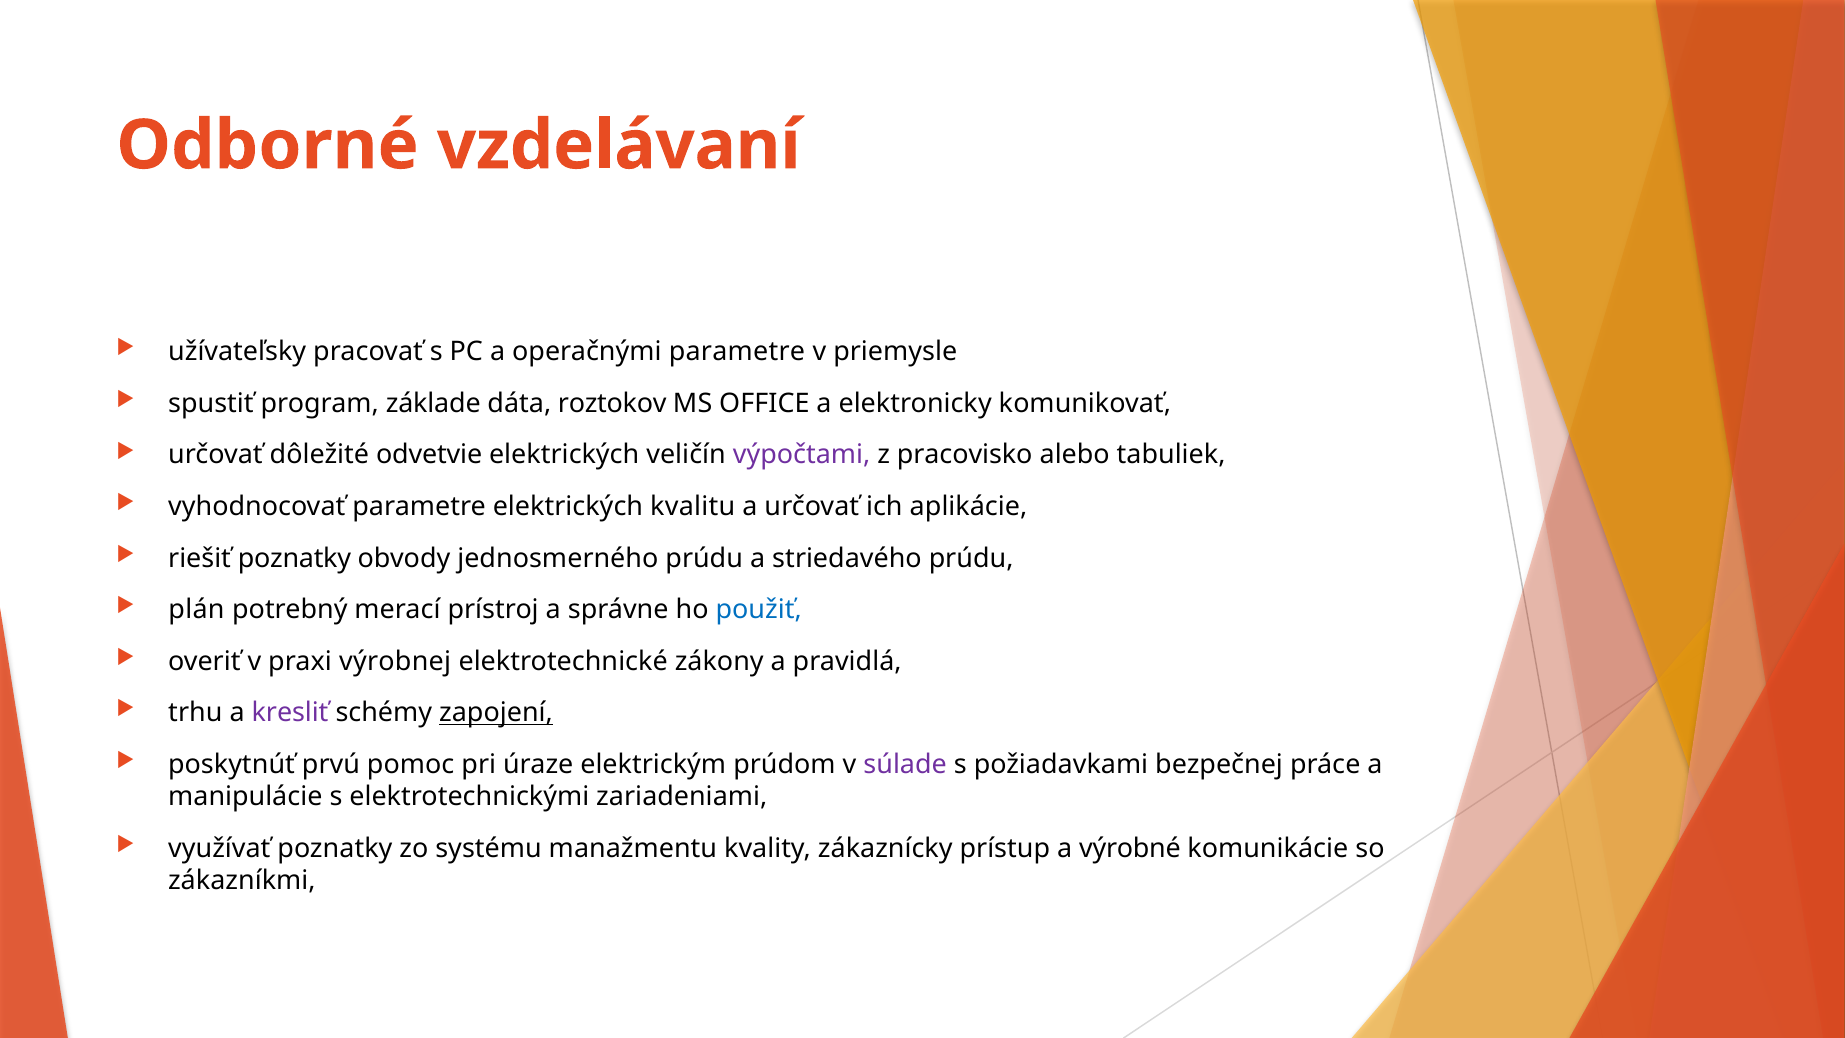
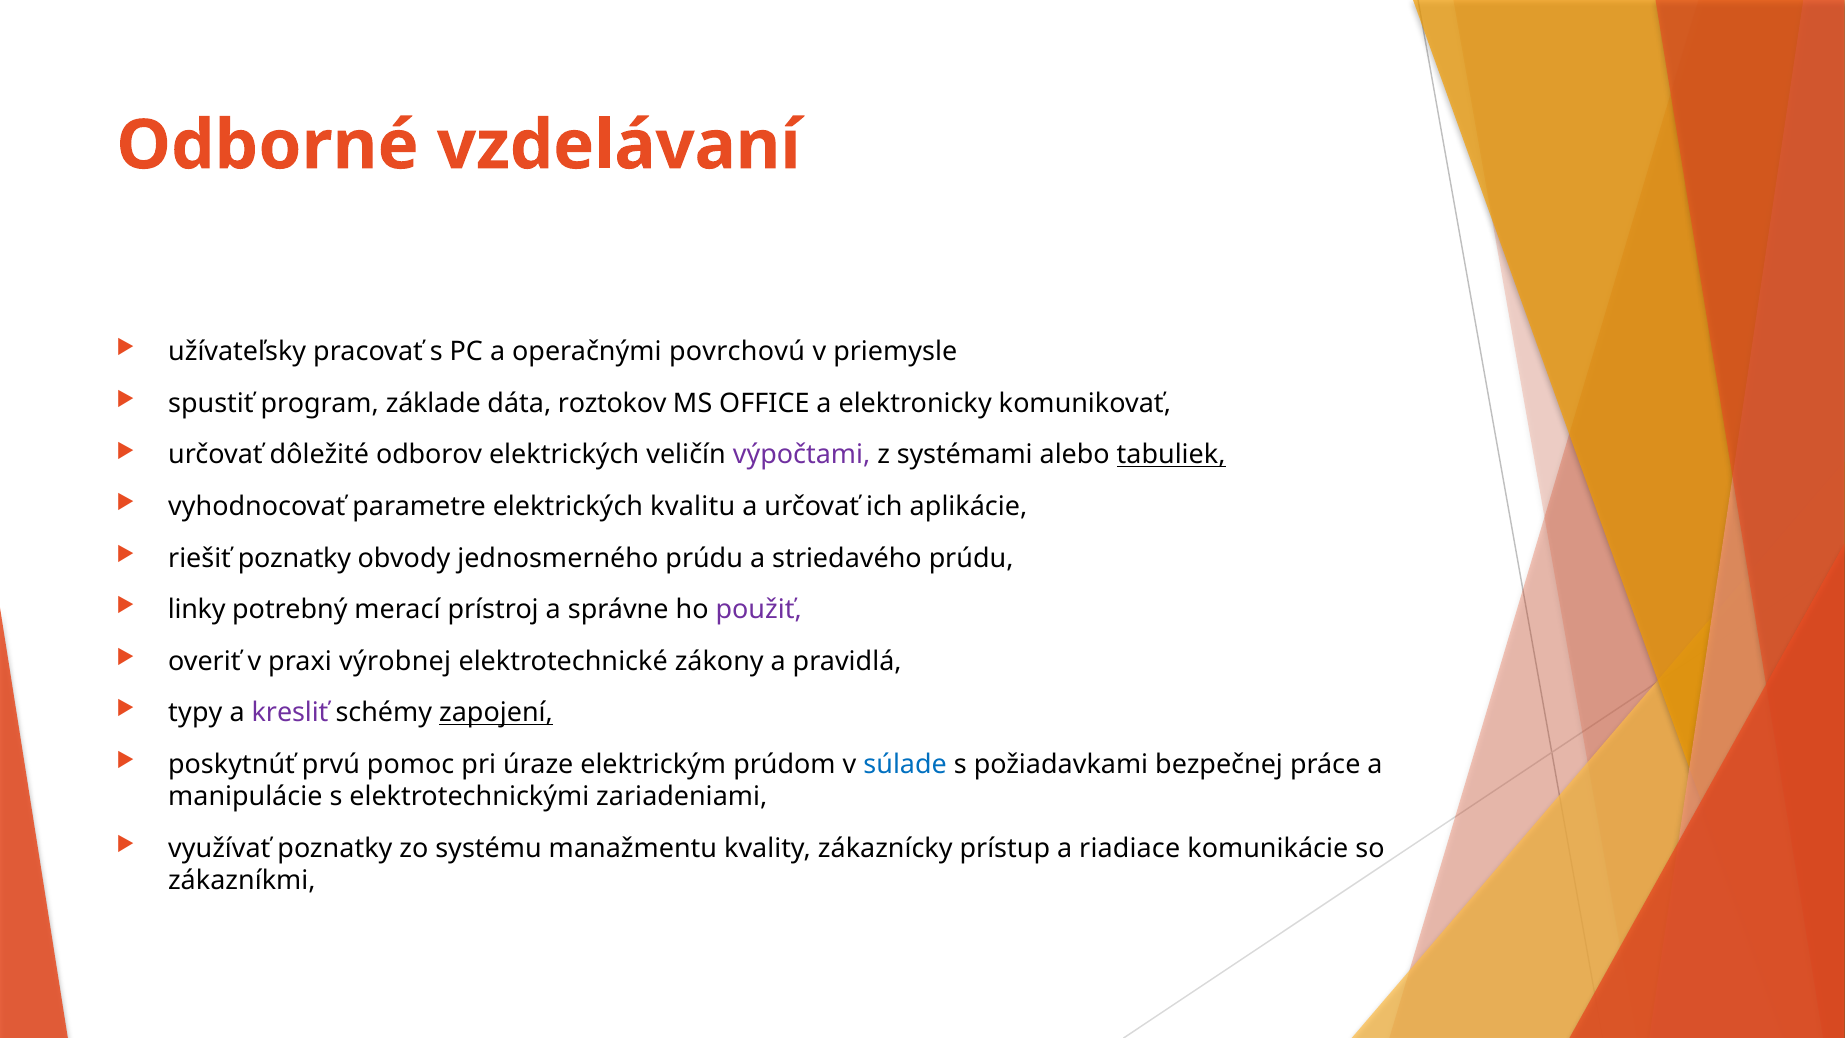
operačnými parametre: parametre -> povrchovú (737, 352)
odvetvie: odvetvie -> odborov (429, 455)
pracovisko: pracovisko -> systémami (965, 455)
tabuliek underline: none -> present (1171, 455)
plán: plán -> linky (197, 610)
použiť colour: blue -> purple (759, 610)
trhu: trhu -> typy (195, 713)
súlade colour: purple -> blue (905, 764)
výrobné: výrobné -> riadiace (1130, 848)
